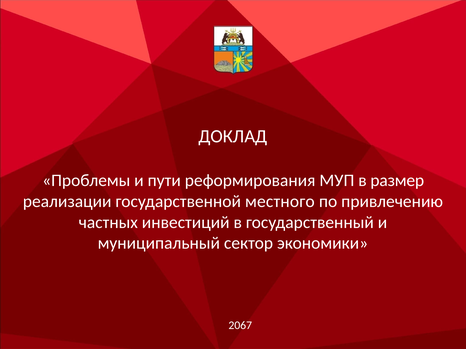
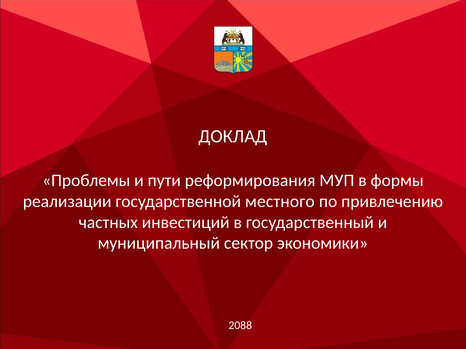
размер: размер -> формы (397, 181)
2067: 2067 -> 2088 (240, 326)
